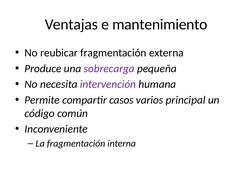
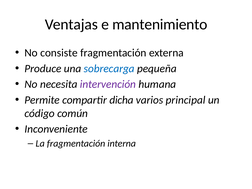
reubicar: reubicar -> consiste (59, 53)
sobrecarga colour: purple -> blue (109, 69)
casos: casos -> dicha (121, 100)
